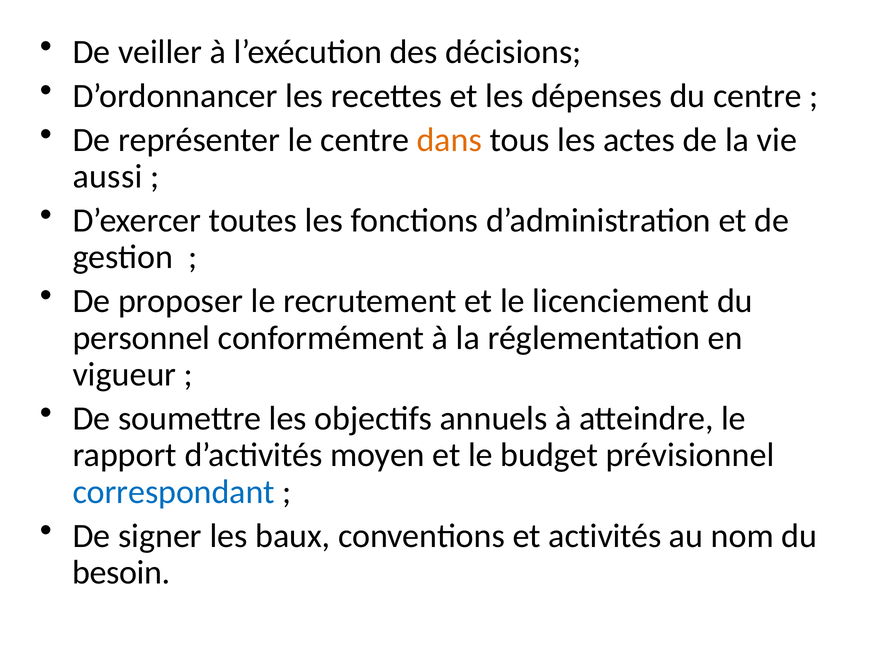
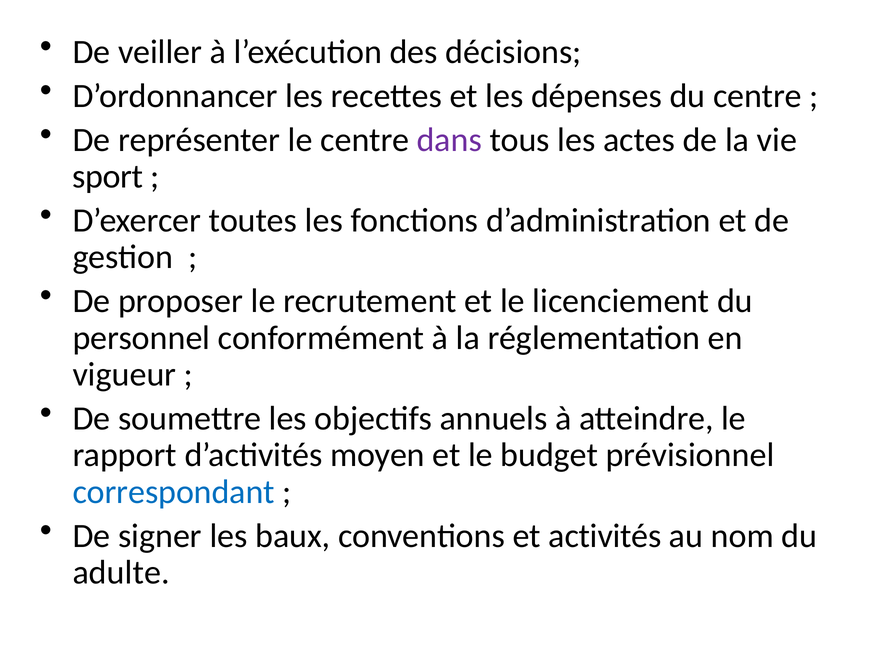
dans colour: orange -> purple (449, 140)
aussi: aussi -> sport (108, 177)
besoin: besoin -> adulte (121, 573)
